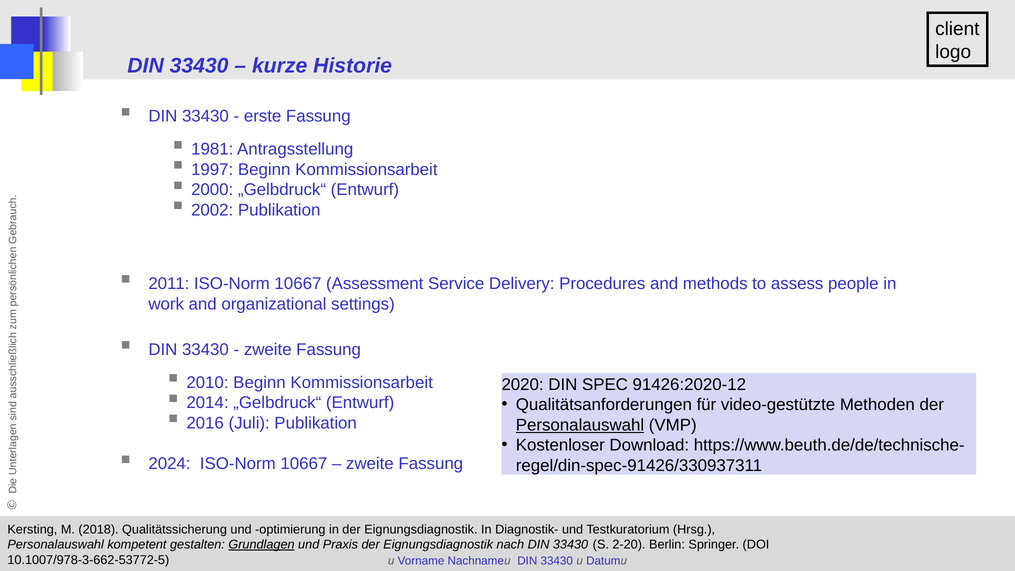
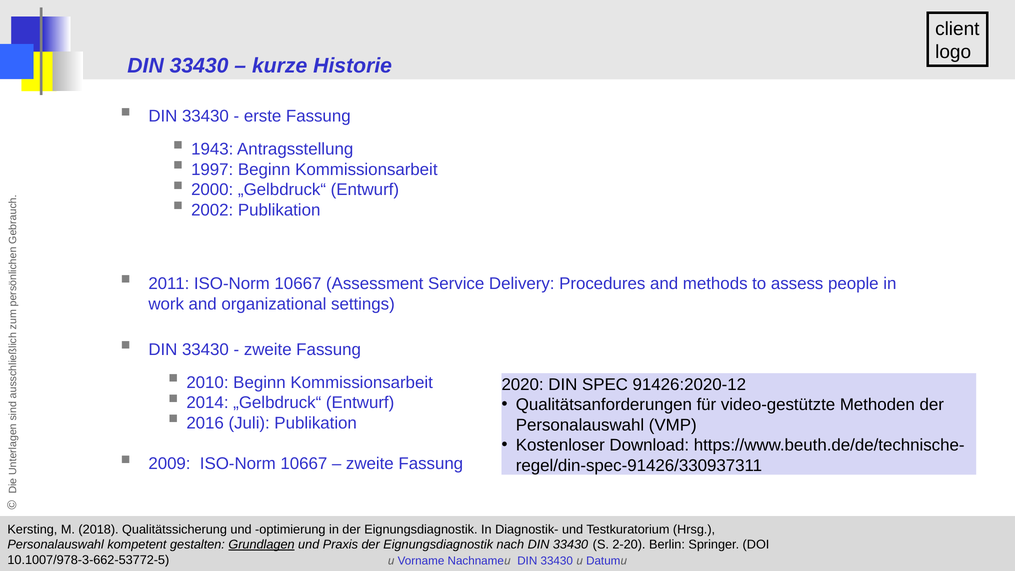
1981: 1981 -> 1943 (212, 149)
Personalauswahl underline: present -> none (580, 425)
2024: 2024 -> 2009 (169, 464)
